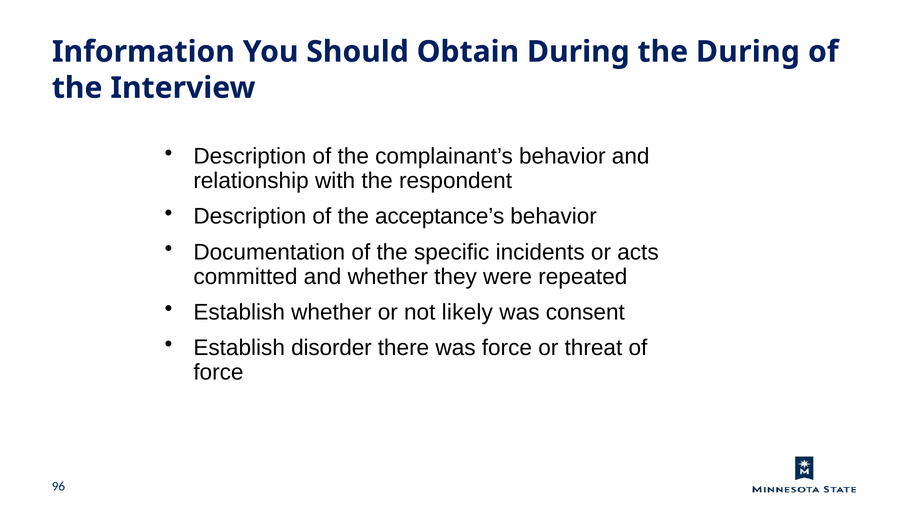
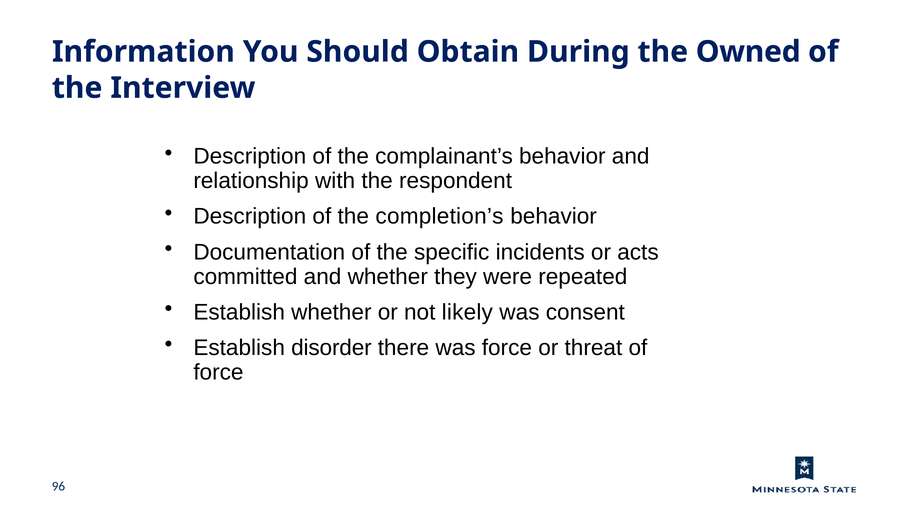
the During: During -> Owned (748, 52)
acceptance’s: acceptance’s -> completion’s (439, 216)
